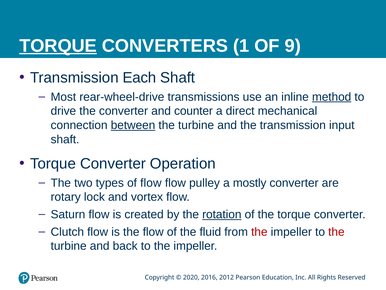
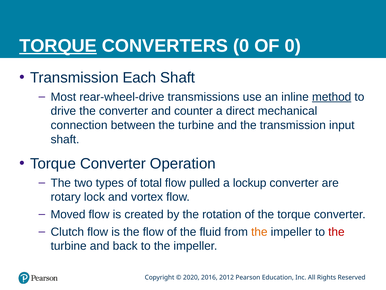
CONVERTERS 1: 1 -> 0 (241, 46)
OF 9: 9 -> 0 (293, 46)
between underline: present -> none (133, 125)
of flow: flow -> total (151, 183)
pulley: pulley -> pulled (205, 183)
mostly: mostly -> lockup (250, 183)
Saturn: Saturn -> Moved (68, 214)
rotation underline: present -> none (222, 214)
the colour: red -> orange (259, 231)
